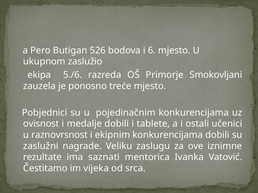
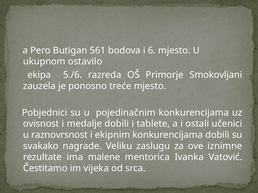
526: 526 -> 561 (98, 51)
zaslužio: zaslužio -> ostavilo (85, 62)
zaslužni: zaslužni -> svakako (41, 146)
saznati: saznati -> malene (104, 158)
